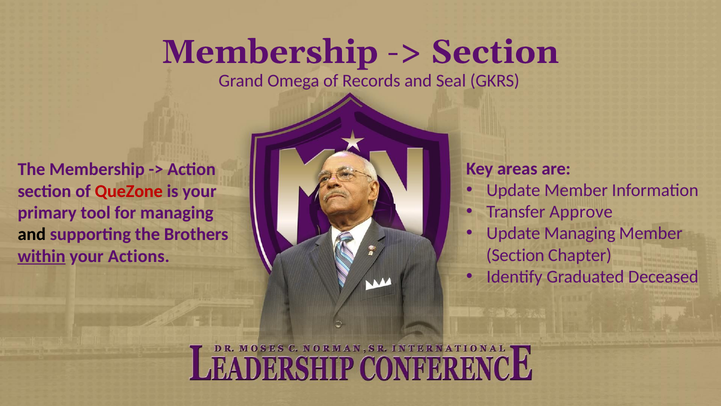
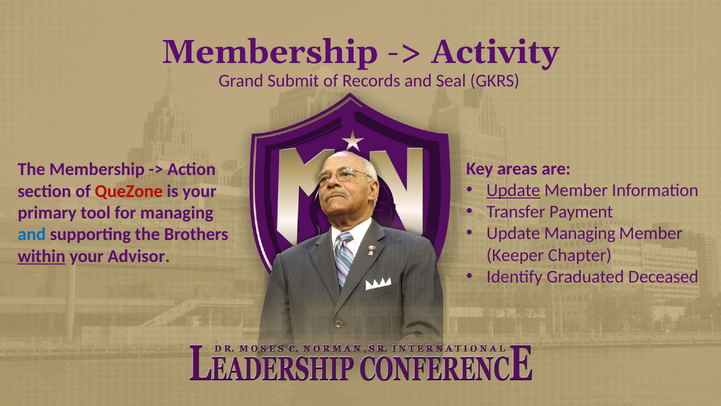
Section: Section -> Activity (495, 52)
Omega: Omega -> Submit (293, 81)
Update underline: none -> present (513, 190)
Approve: Approve -> Payment (581, 212)
and colour: black -> blue (32, 234)
Section: Section -> Keeper (515, 255)
Actions: Actions -> Advisor (139, 256)
